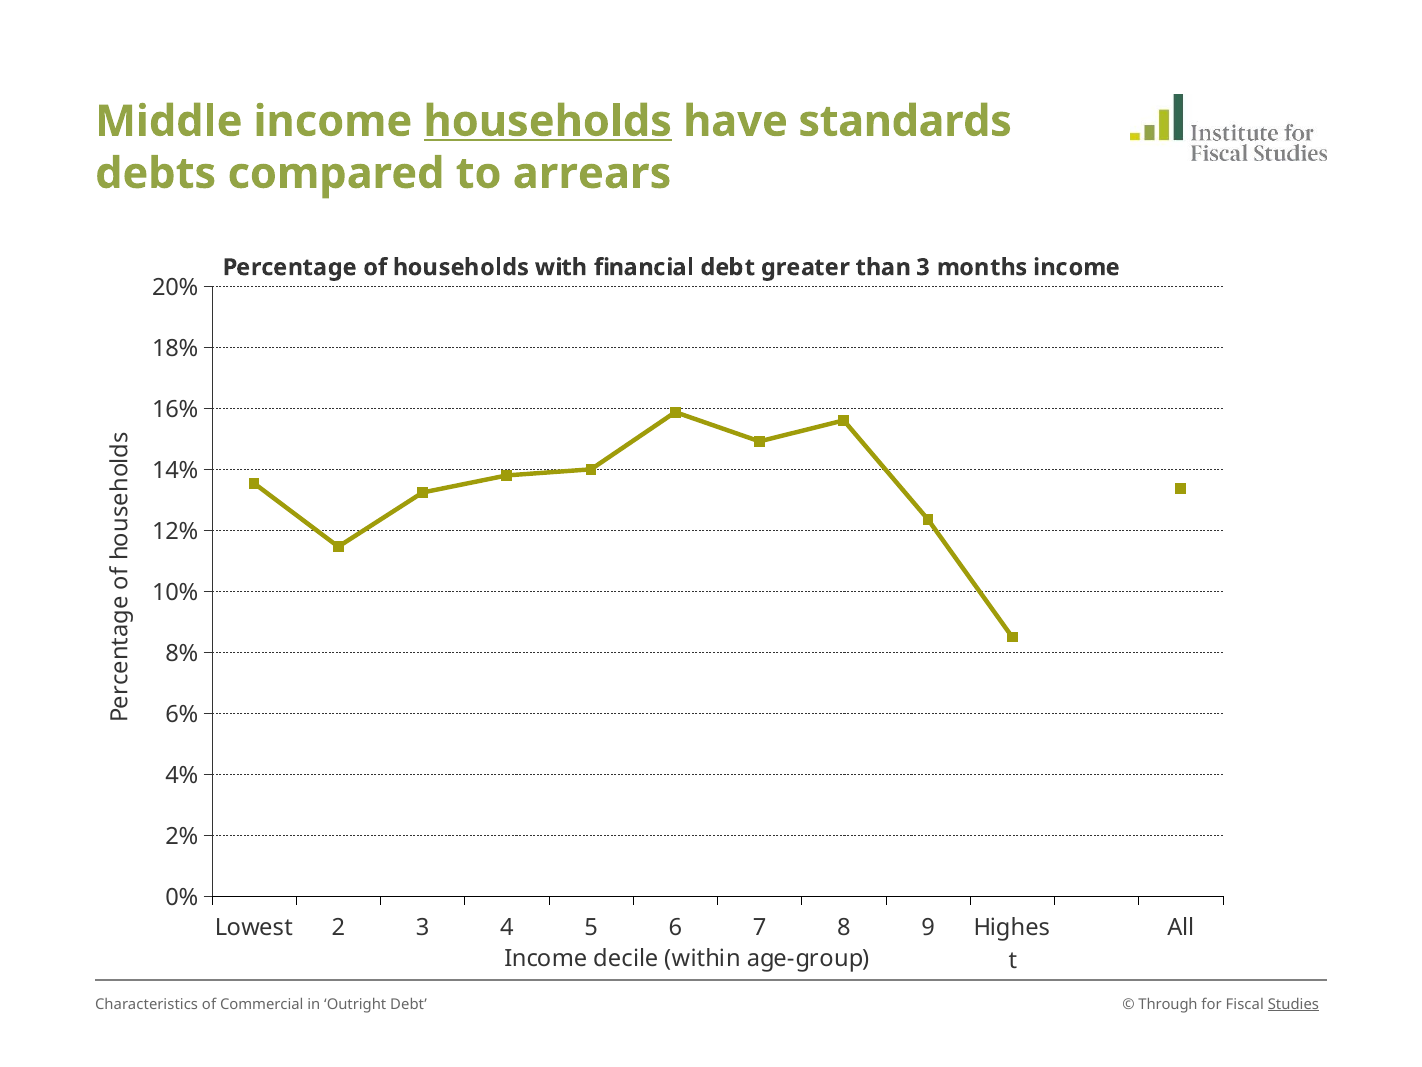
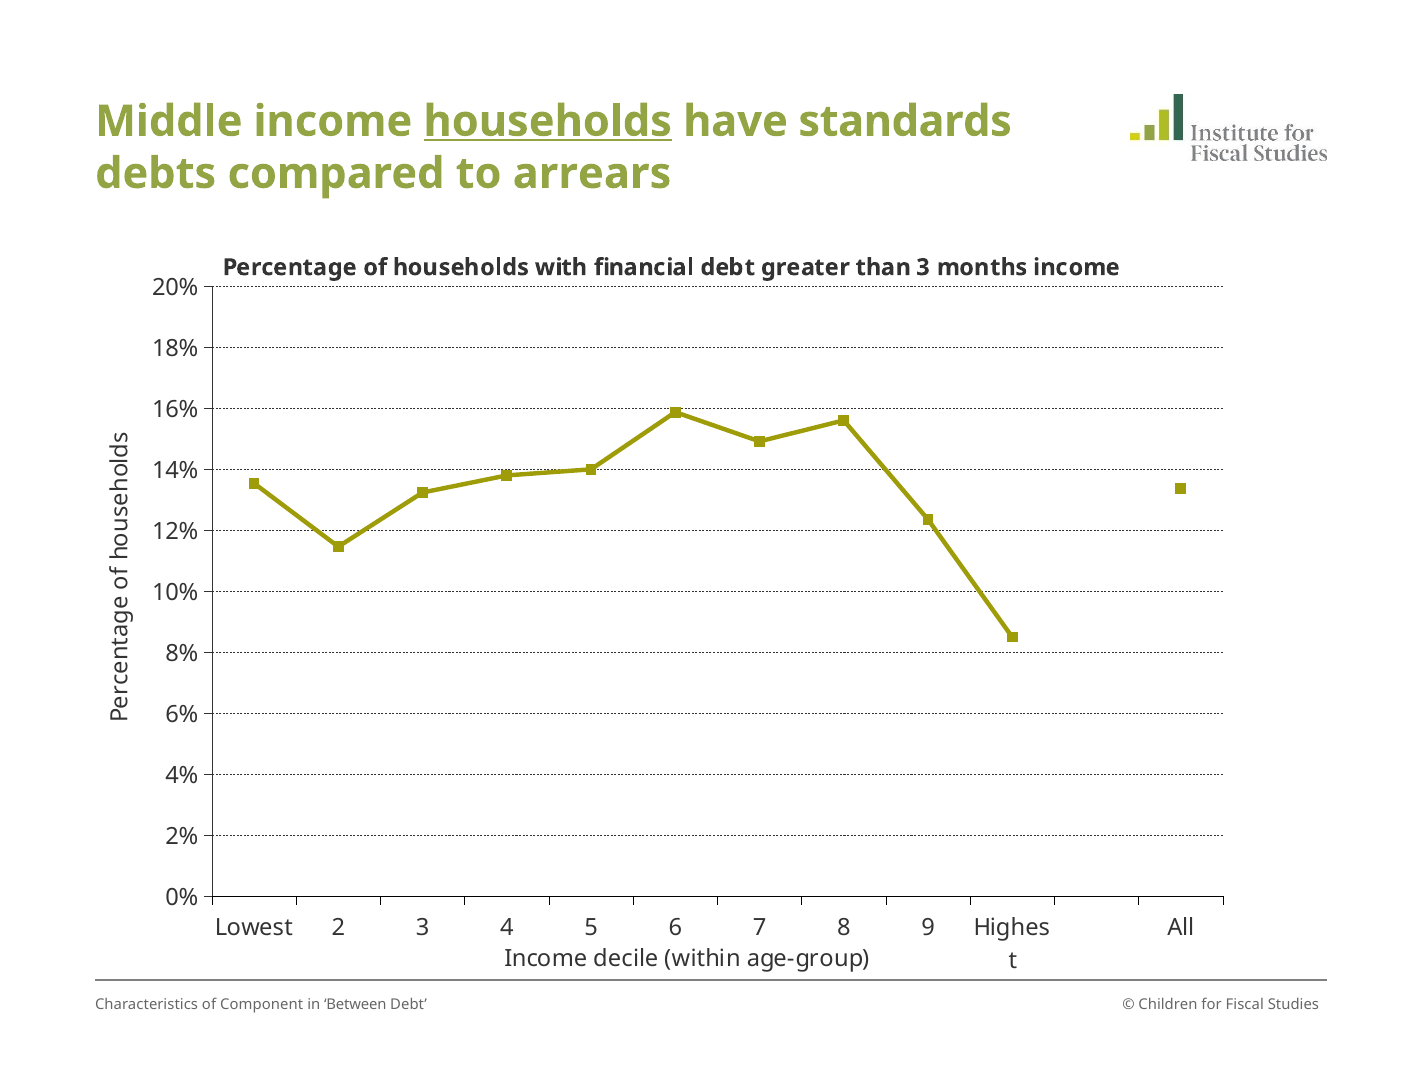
Commercial: Commercial -> Component (262, 1004)
Outright: Outright -> Between (355, 1004)
Through: Through -> Children (1168, 1004)
Studies underline: present -> none (1293, 1004)
